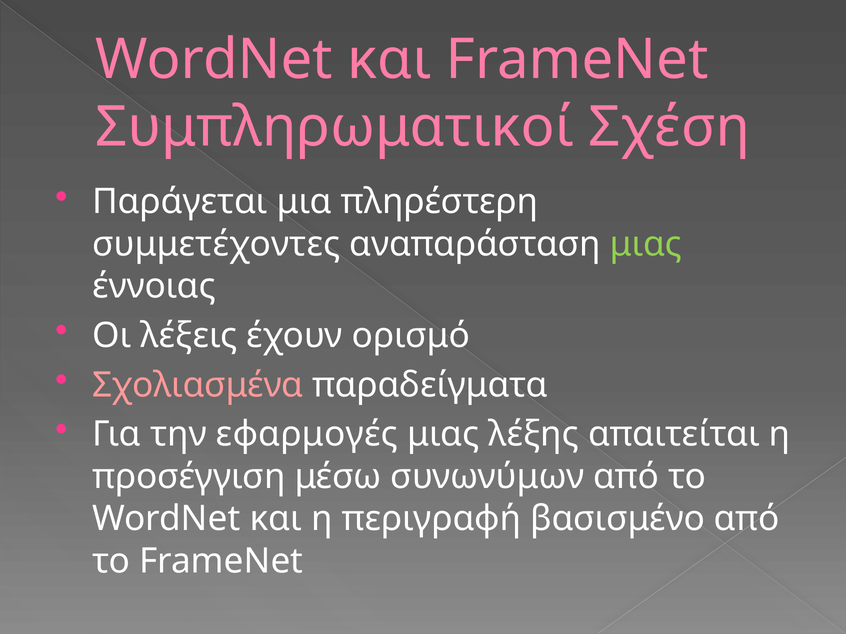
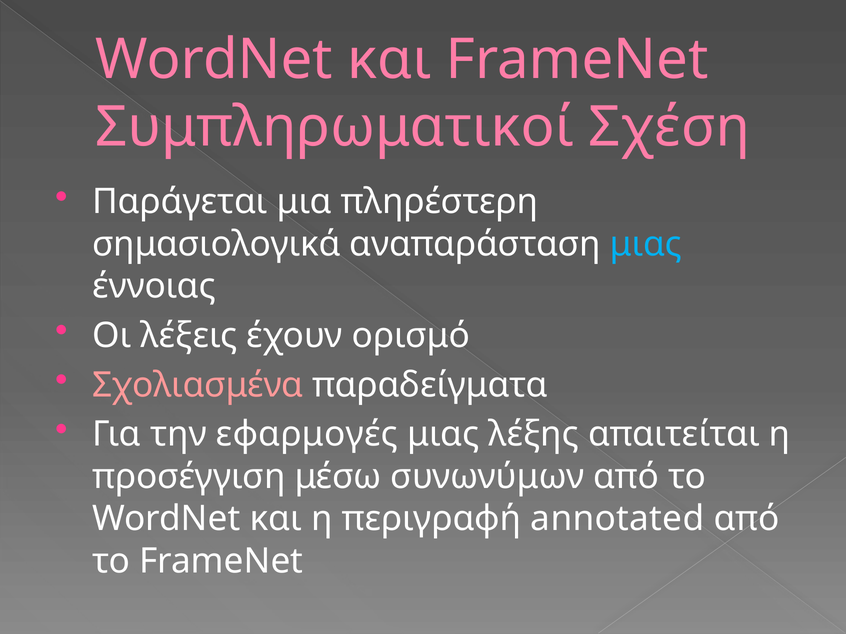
συμμετέχοντες: συμμετέχοντες -> σημασιολογικά (216, 244)
μιας colour: light green -> light blue (646, 244)
βασισμένο: βασισμένο -> annotated (617, 519)
